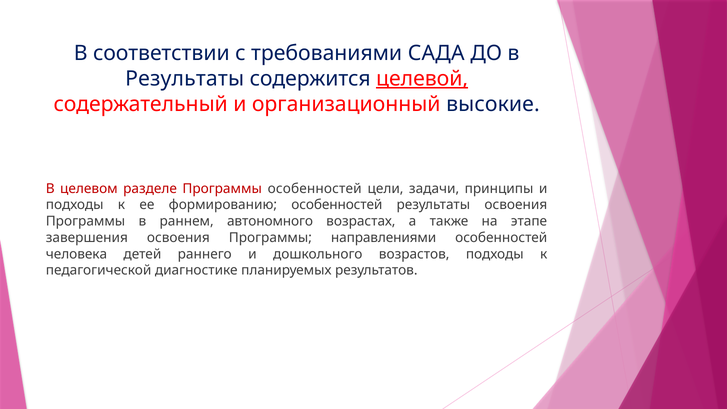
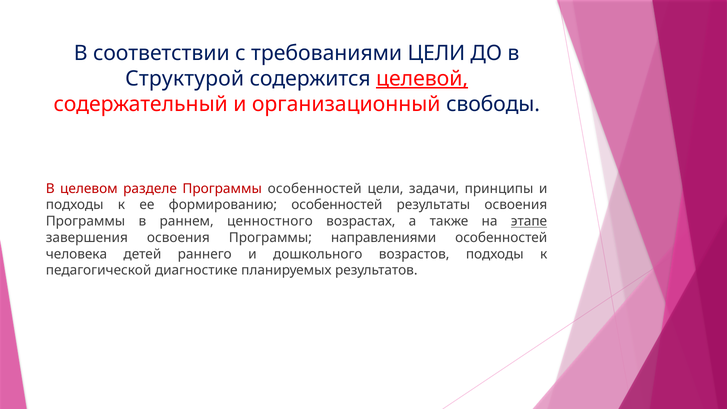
требованиями САДА: САДА -> ЦЕЛИ (436, 53)
Результаты: Результаты -> Структурой (185, 79)
высокие: высокие -> свободы (493, 104)
автономного: автономного -> ценностного (270, 221)
этапе underline: none -> present (529, 221)
